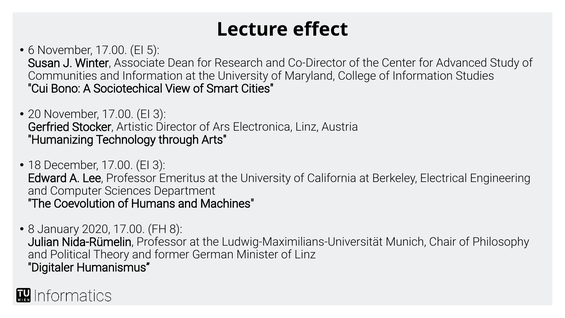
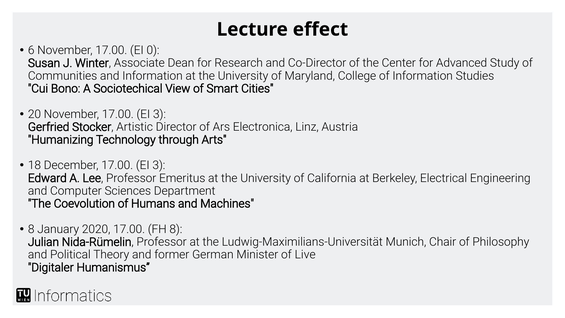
5: 5 -> 0 (153, 50)
of Linz: Linz -> Live (305, 255)
